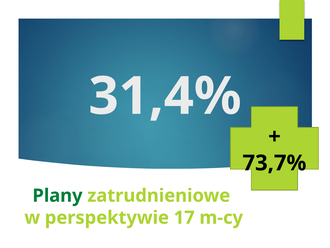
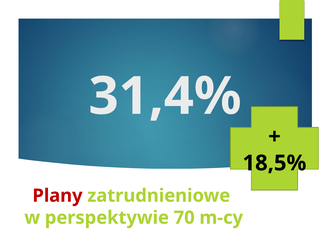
73,7%: 73,7% -> 18,5% (274, 163)
Plany colour: green -> red (57, 195)
17: 17 -> 70 (184, 217)
